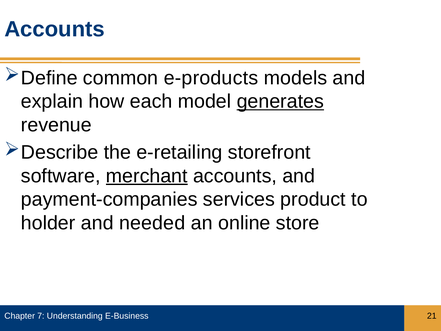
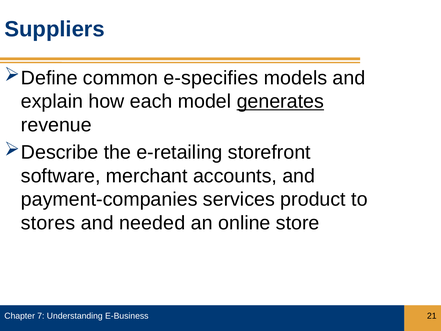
Accounts: Accounts -> Suppliers (55, 29)
e-products: e-products -> e-specifies (211, 78)
merchant underline: present -> none (147, 176)
holder: holder -> stores (48, 223)
